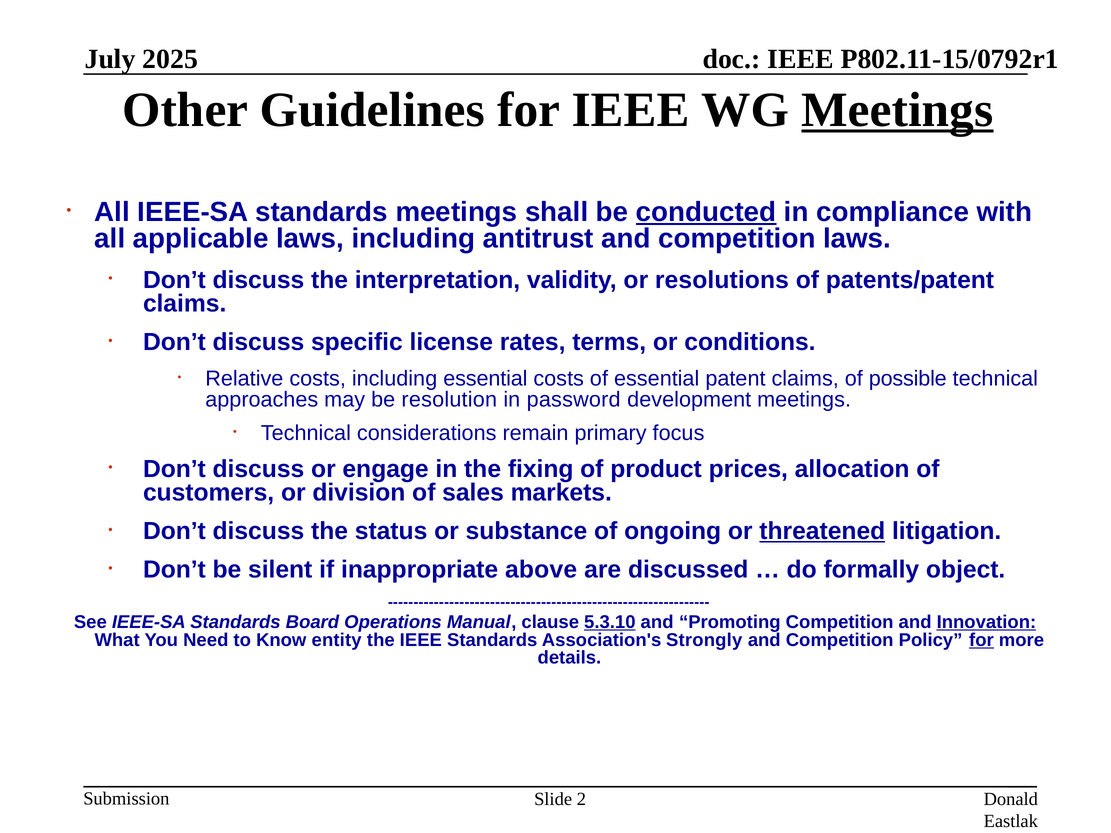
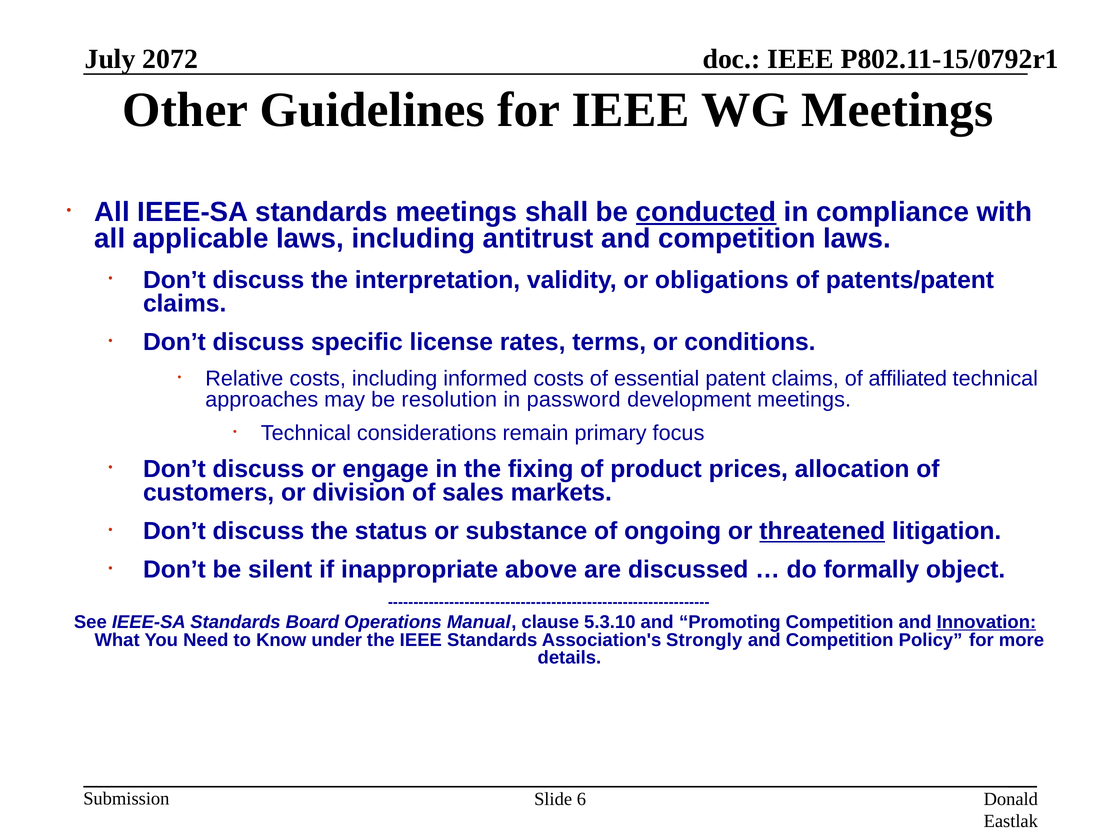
2025: 2025 -> 2072 (170, 59)
Meetings underline: present -> none (897, 110)
resolutions: resolutions -> obligations (722, 280)
including essential: essential -> informed (485, 379)
possible: possible -> affiliated (908, 379)
5.3.10 underline: present -> none (610, 622)
entity: entity -> under (337, 640)
for underline: present -> none (981, 640)
2: 2 -> 6 (581, 799)
